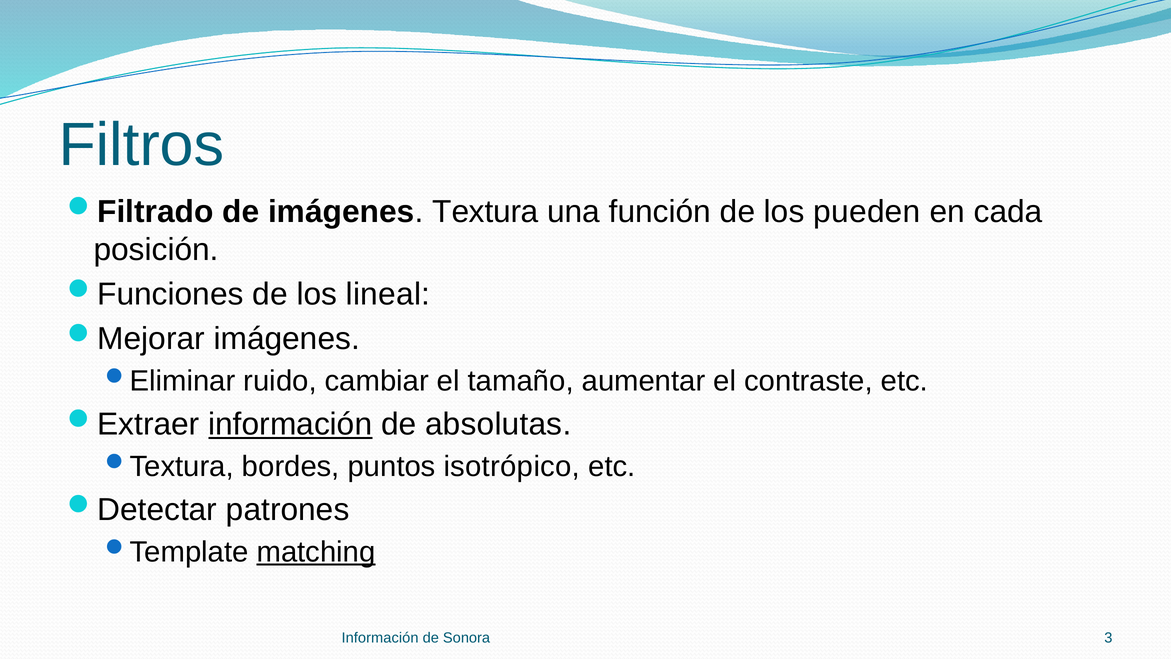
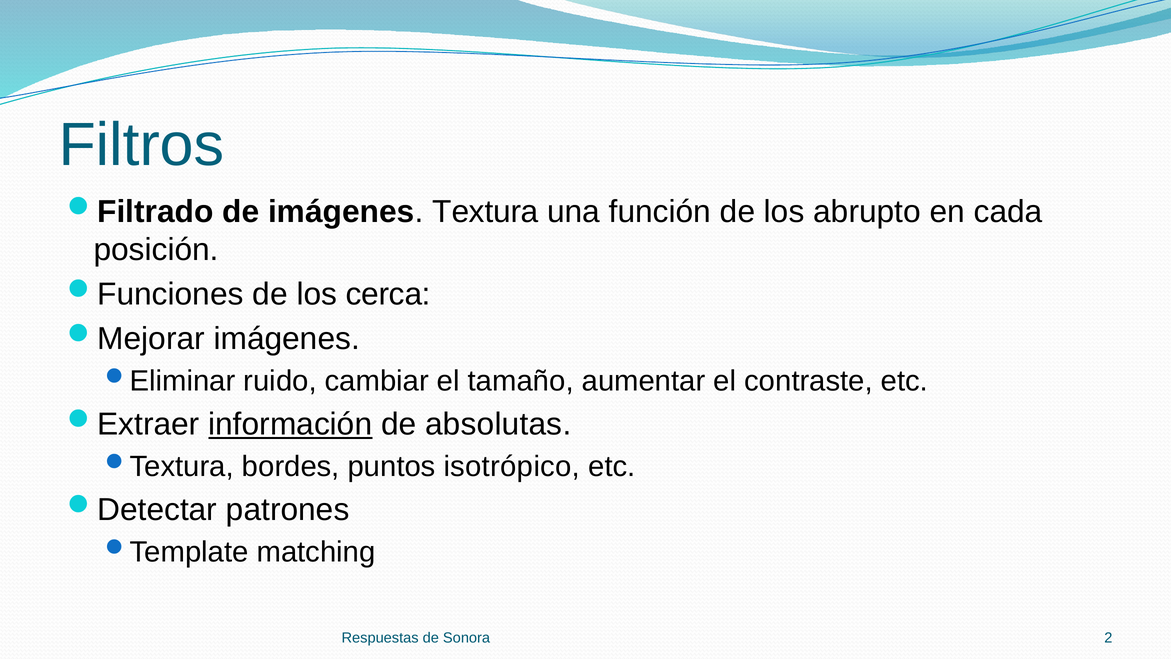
pueden: pueden -> abrupto (867, 212)
lineal: lineal -> cerca (388, 294)
matching underline: present -> none (316, 552)
Información: Información -> Respuestas (380, 638)
3: 3 -> 2 (1108, 638)
